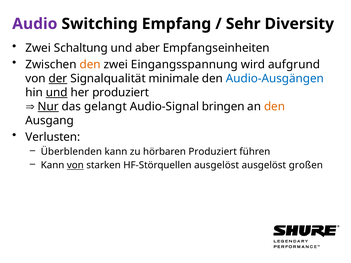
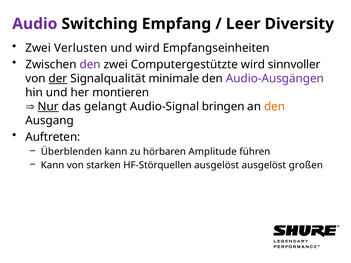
Sehr: Sehr -> Leer (243, 24)
Schaltung: Schaltung -> Verlusten (81, 48)
und aber: aber -> wird (148, 48)
den colour: orange -> purple (90, 65)
Eingangsspannung: Eingangsspannung -> Computergestützte (184, 65)
aufgrund: aufgrund -> sinnvoller (294, 65)
Audio-Ausgängen colour: blue -> purple (275, 79)
und underline: present -> none (57, 93)
her produziert: produziert -> montieren (121, 93)
Verlusten: Verlusten -> Auftreten (53, 137)
hörbaren Produziert: Produziert -> Amplitude (213, 152)
von underline: present -> none (75, 165)
